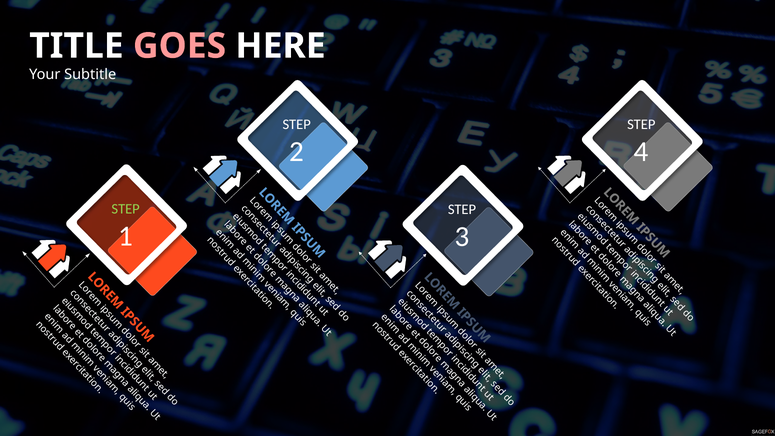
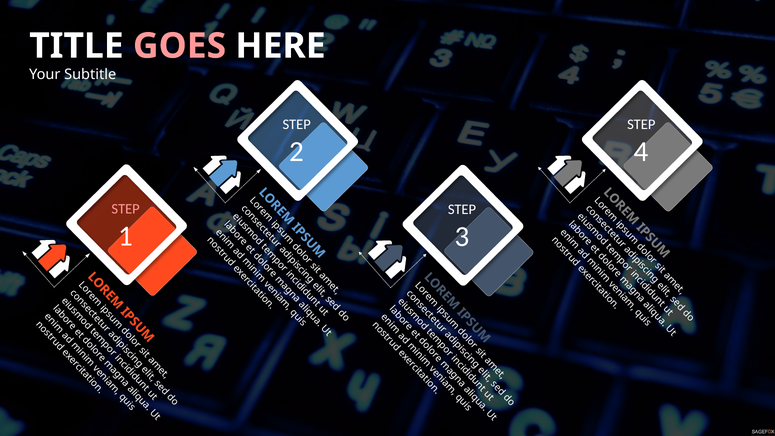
STEP colour: light green -> pink (126, 209)
